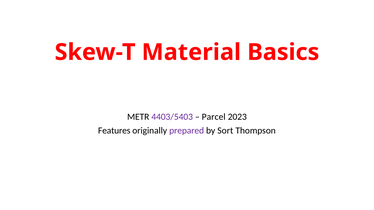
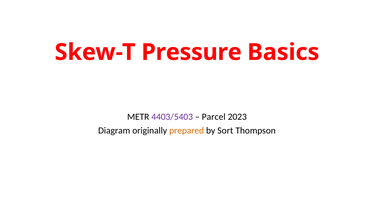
Material: Material -> Pressure (192, 52)
Features: Features -> Diagram (114, 131)
prepared colour: purple -> orange (187, 131)
